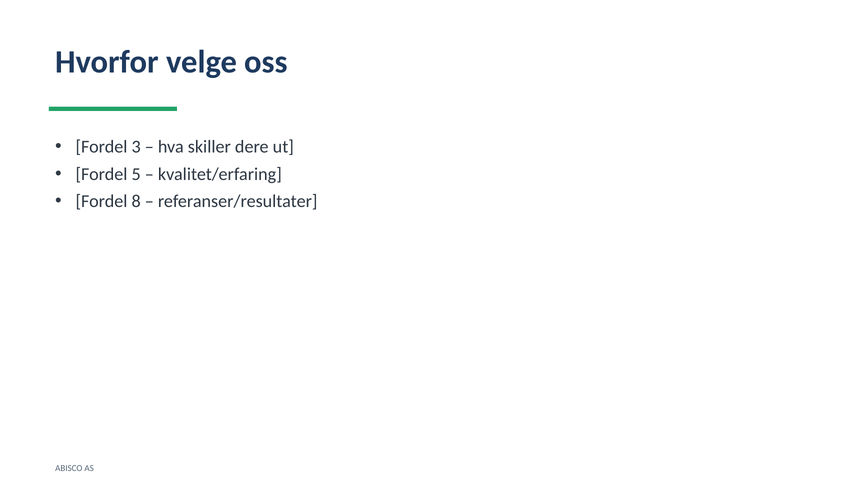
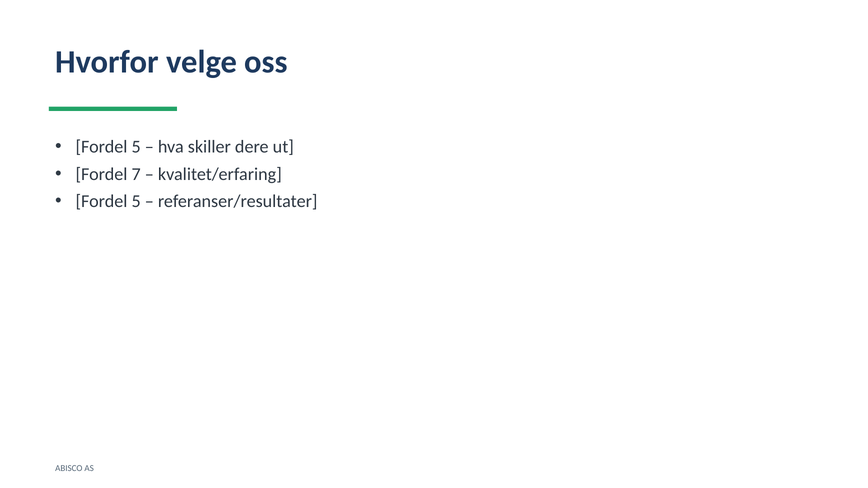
3: 3 -> 5 (136, 147)
5: 5 -> 7 (136, 174)
8: 8 -> 5 (136, 201)
